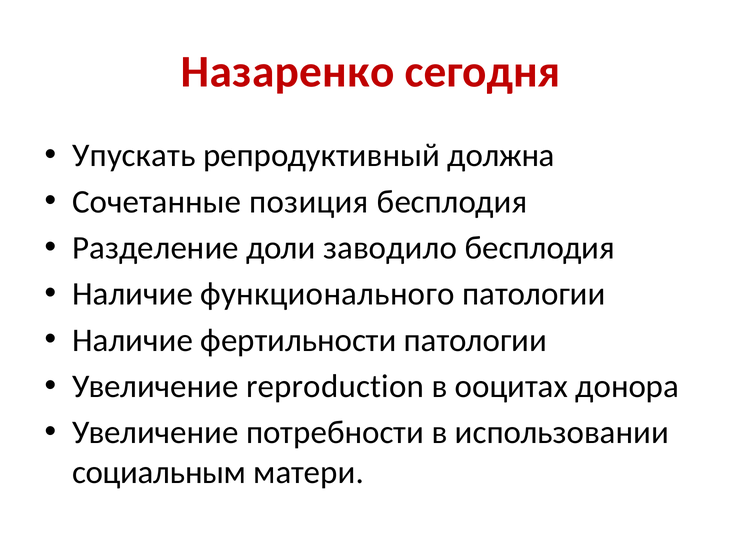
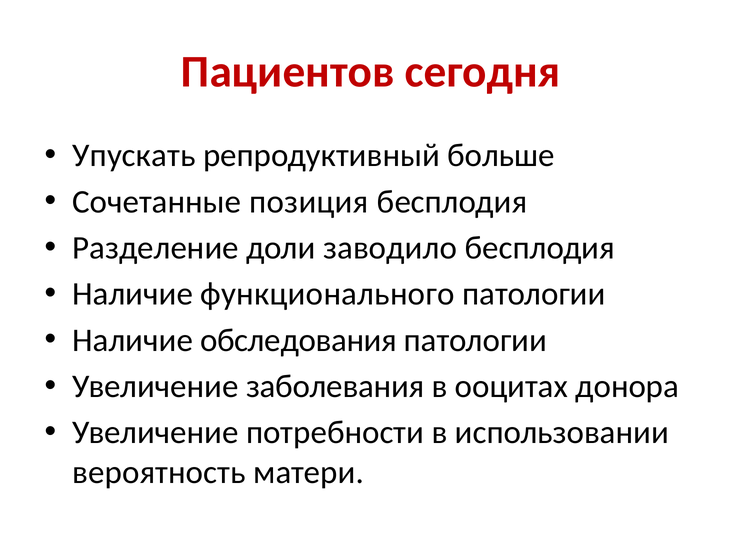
Назаренко: Назаренко -> Пациентов (288, 72)
должна: должна -> больше (501, 156)
фертильности: фертильности -> обследования (299, 341)
reproduction: reproduction -> заболевания (335, 387)
социальным: социальным -> вероятность (159, 473)
